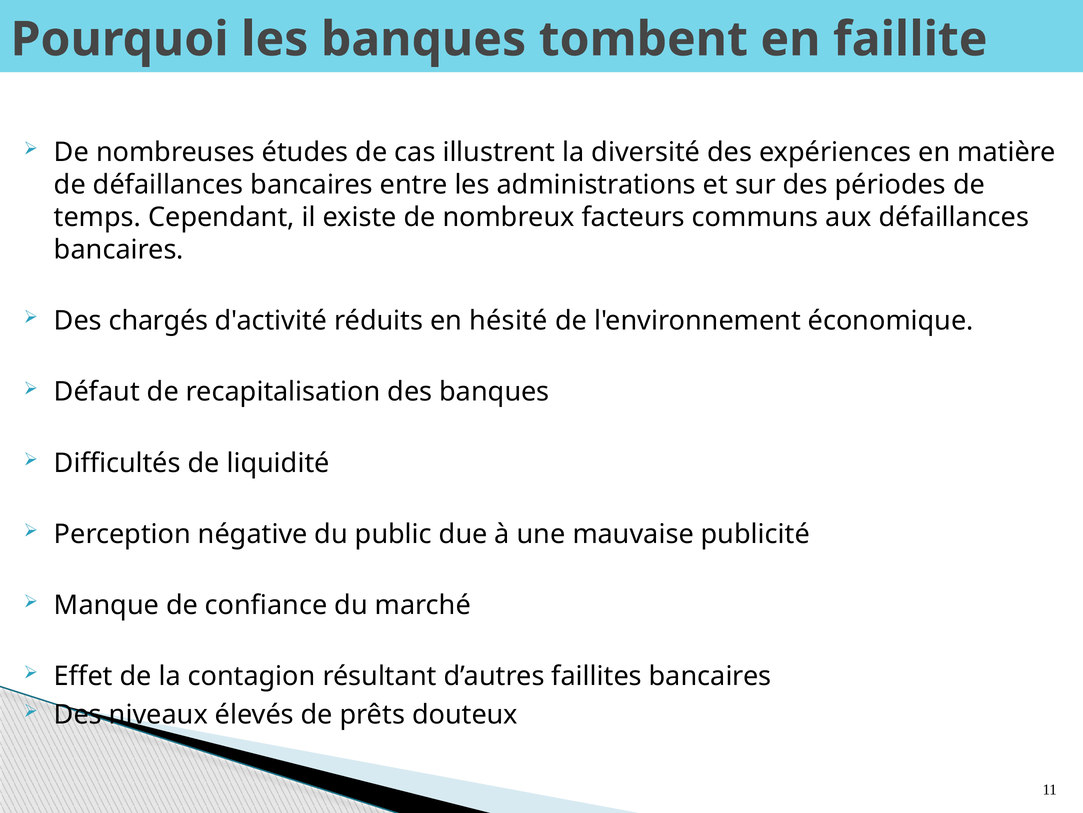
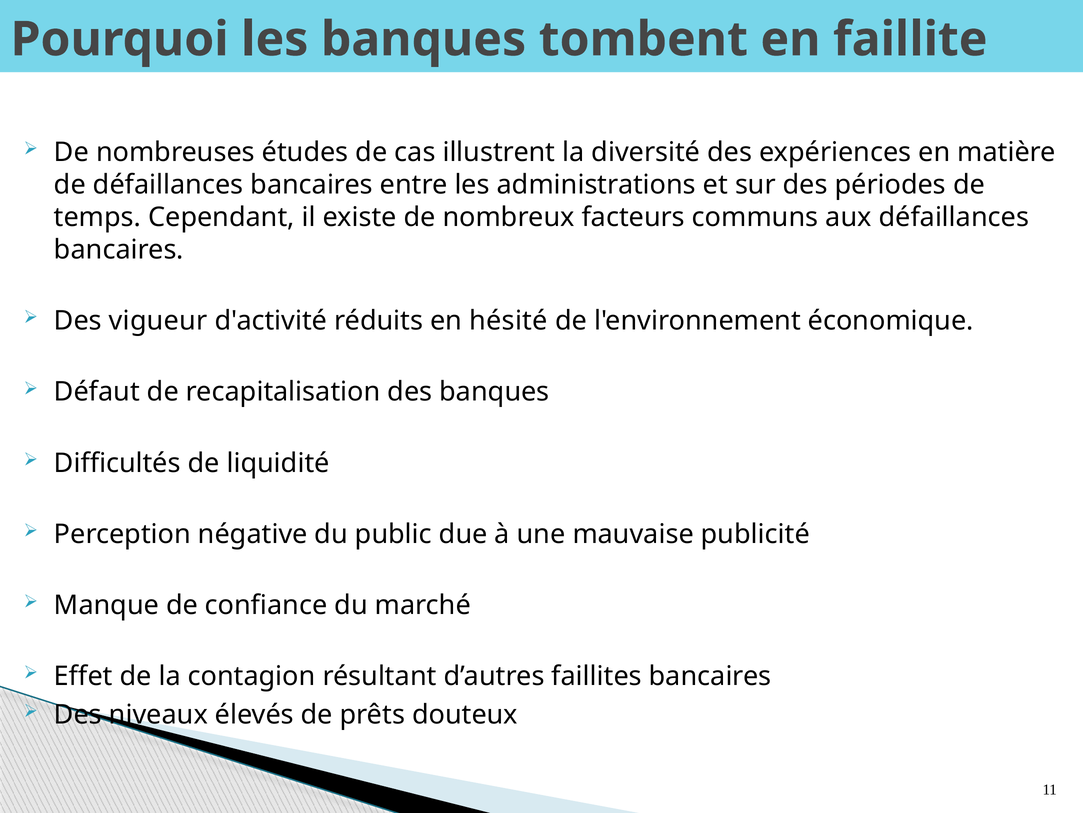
chargés: chargés -> vigueur (158, 321)
